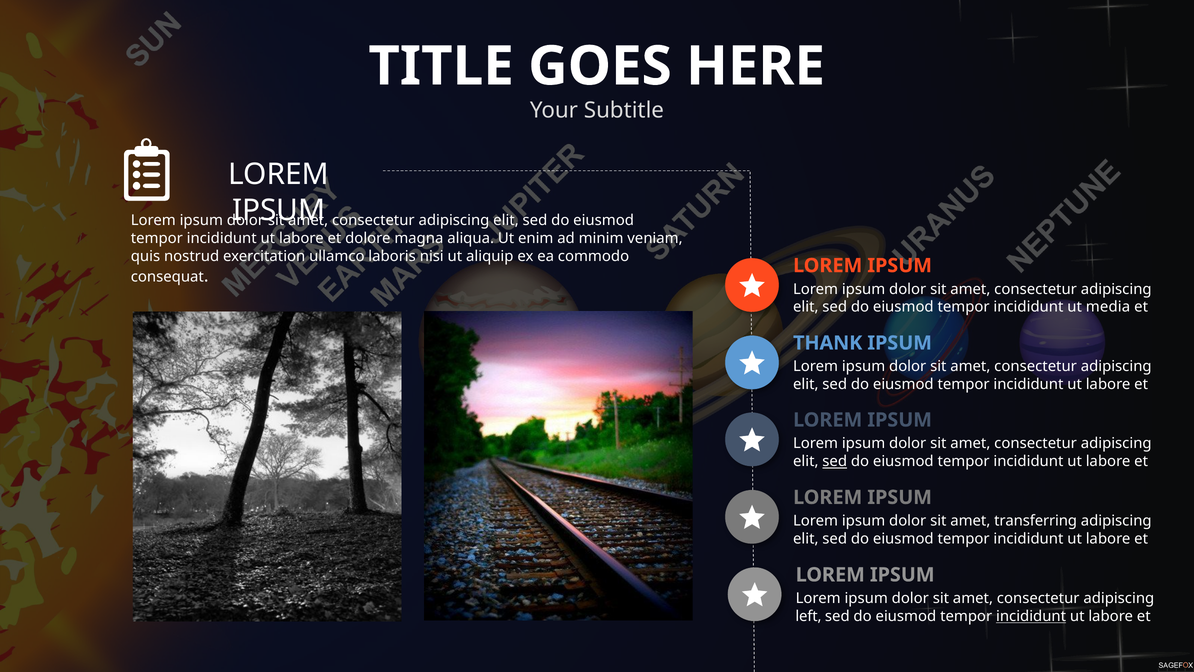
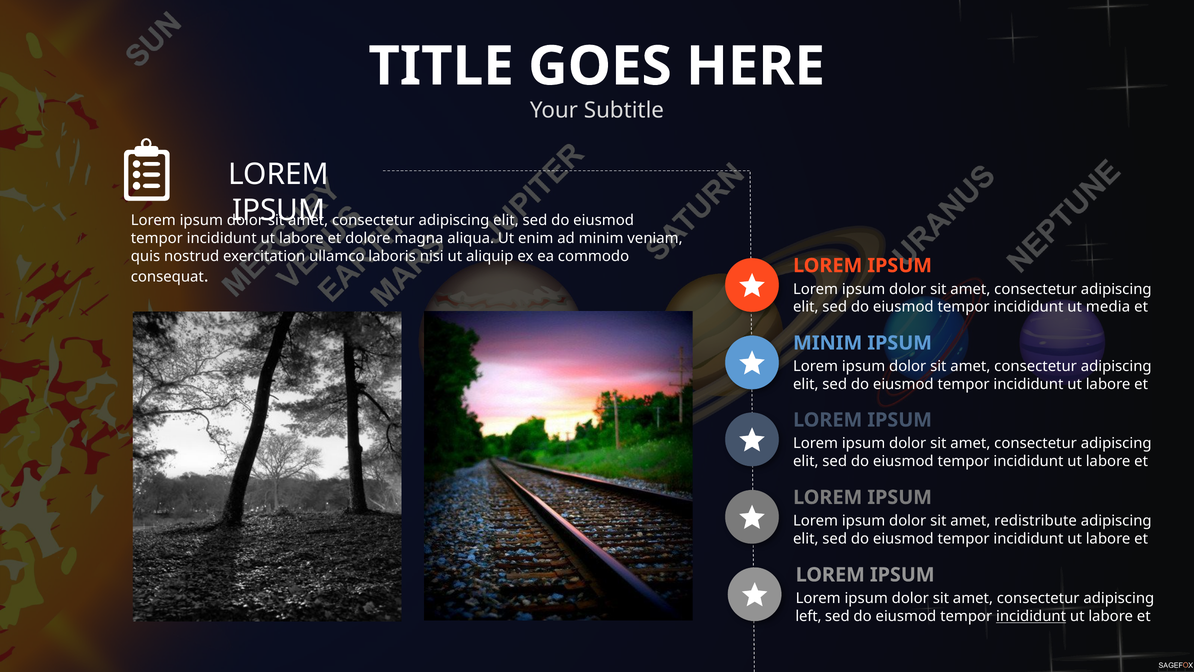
THANK: THANK -> MINIM (828, 343)
sed underline: present -> none (835, 461)
transferring: transferring -> redistribute (1036, 521)
